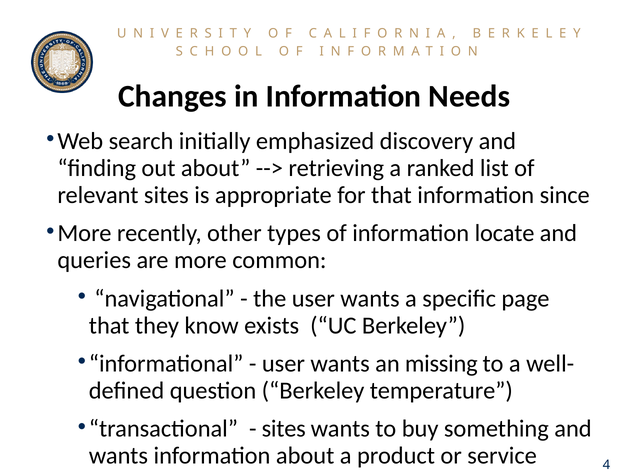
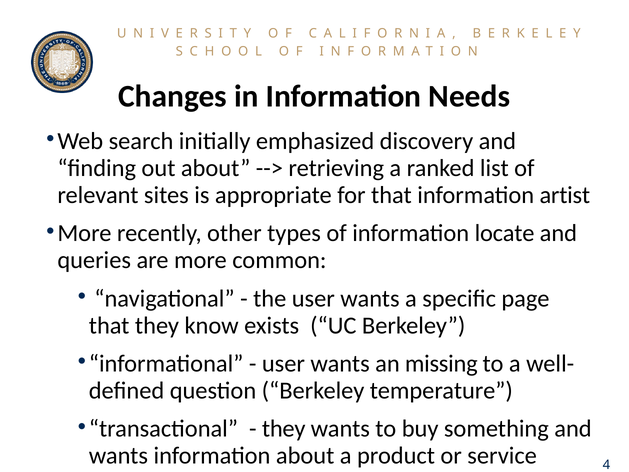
since: since -> artist (565, 195)
sites: sites -> they (284, 429)
